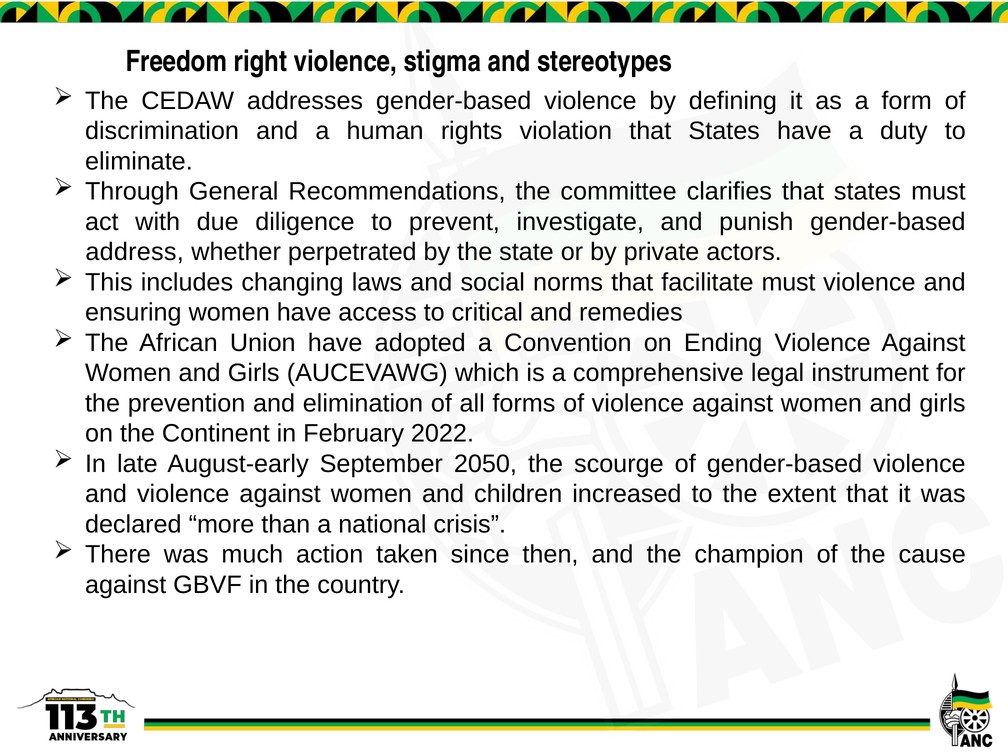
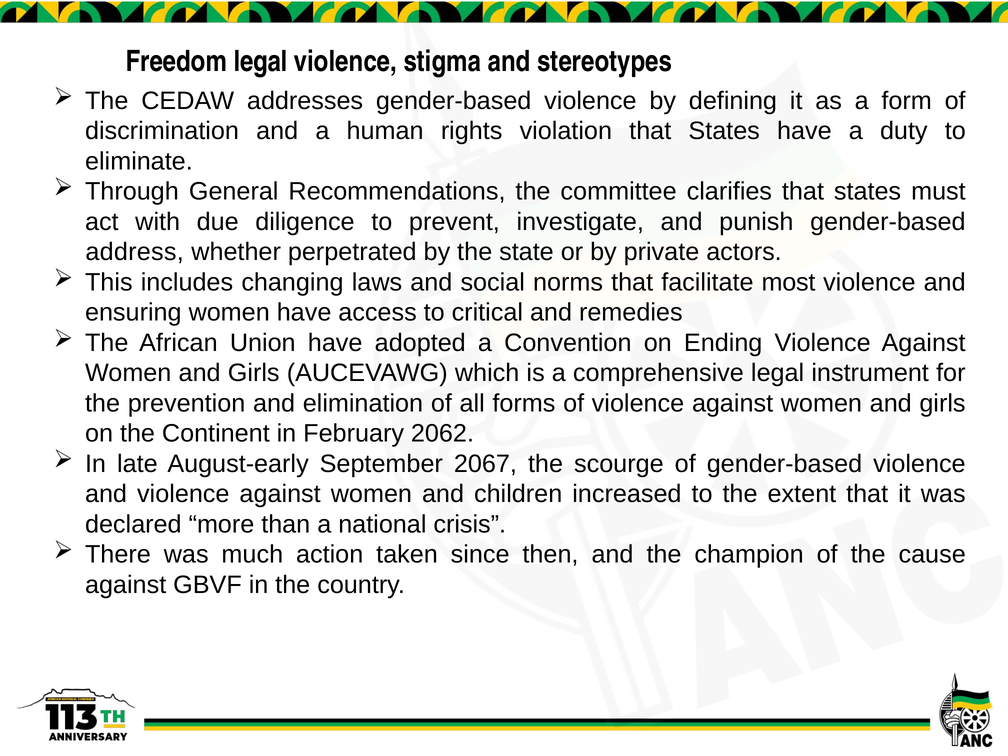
Freedom right: right -> legal (261, 62)
facilitate must: must -> most (788, 282)
2022: 2022 -> 2062 (442, 434)
2050: 2050 -> 2067 (485, 464)
